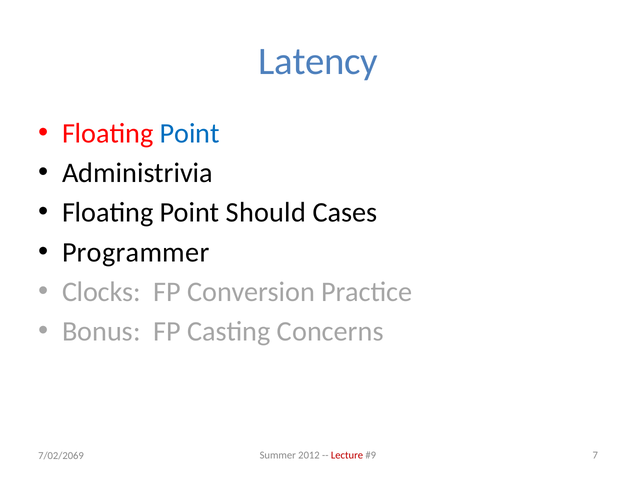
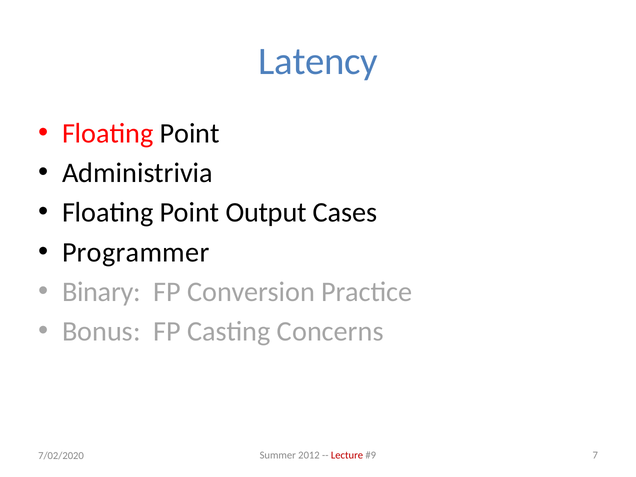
Point colour: blue -> black (190, 133)
Should: Should -> Output (266, 213)
Clocks: Clocks -> Binary (101, 292)
7/02/2069: 7/02/2069 -> 7/02/2020 (61, 456)
